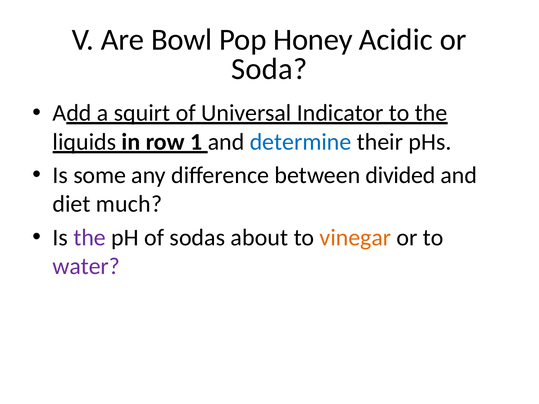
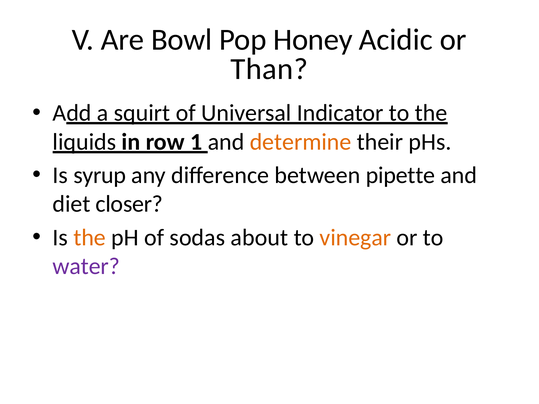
Soda: Soda -> Than (269, 69)
determine colour: blue -> orange (301, 142)
some: some -> syrup (100, 175)
divided: divided -> pipette (400, 175)
much: much -> closer (129, 204)
the colour: purple -> orange (90, 238)
